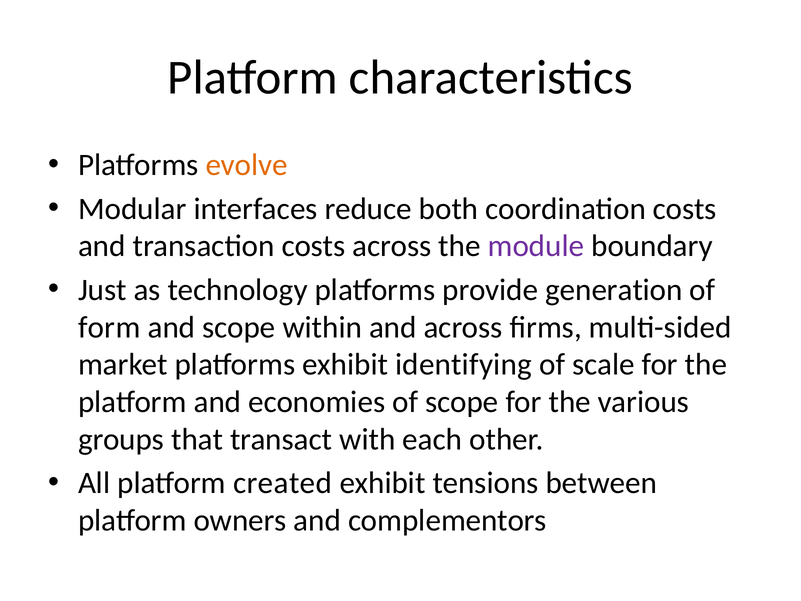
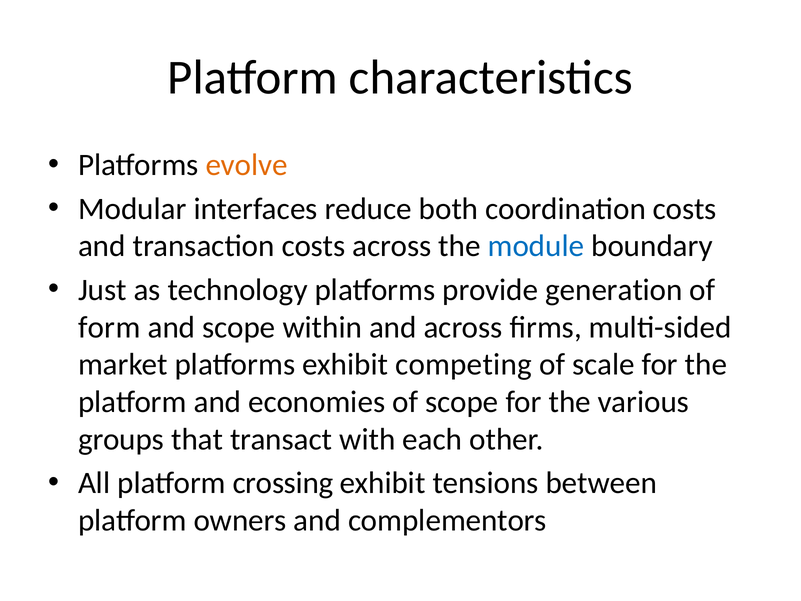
module colour: purple -> blue (536, 246)
identifying: identifying -> competing (464, 365)
created: created -> crossing (283, 483)
